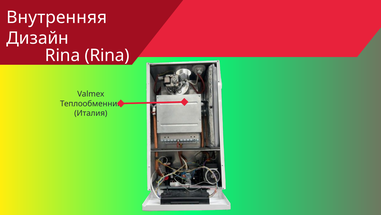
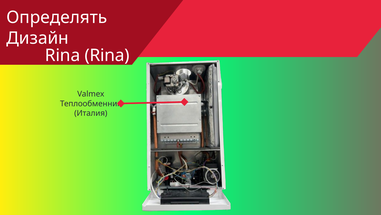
Внутренняя: Внутренняя -> Определять (57, 17)
